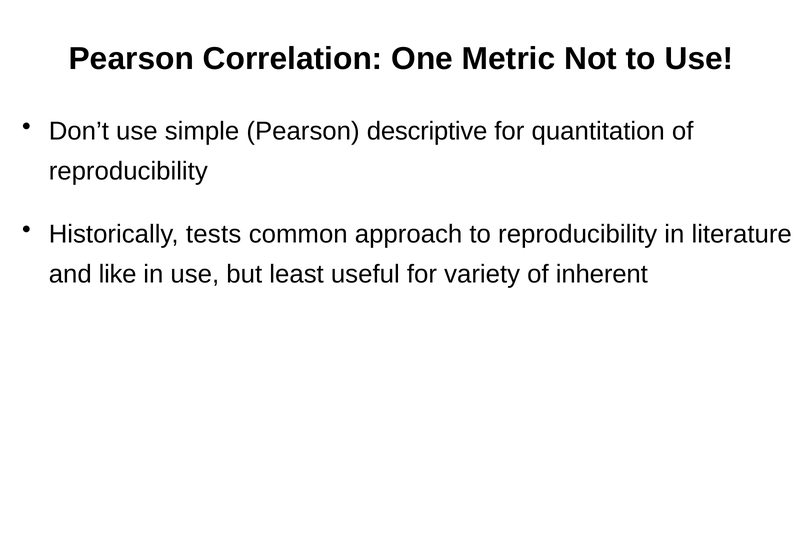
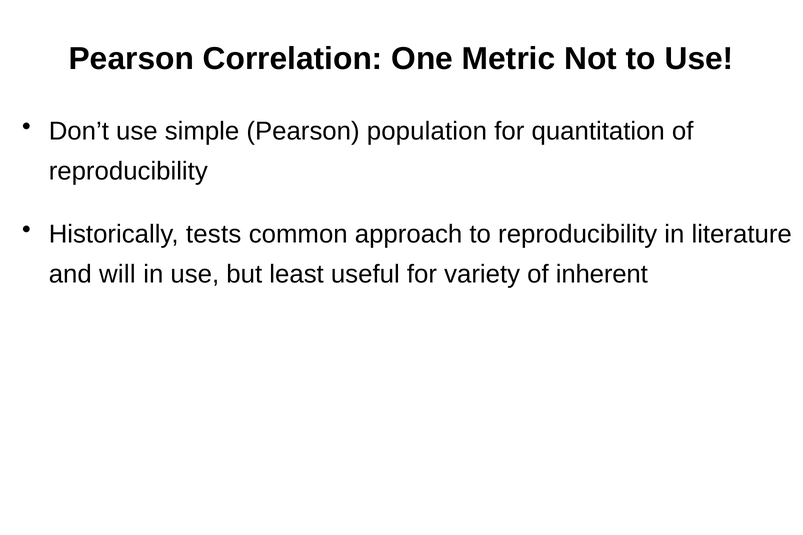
descriptive: descriptive -> population (427, 131)
like: like -> will (117, 274)
